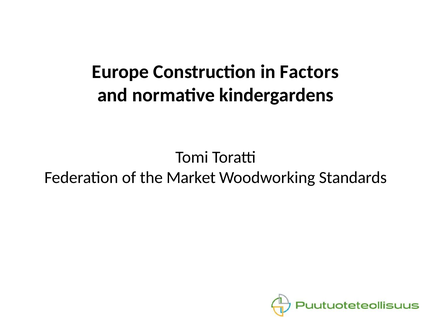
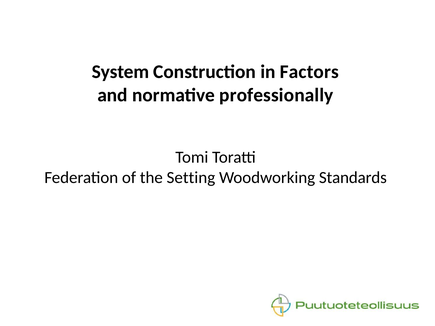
Europe: Europe -> System (121, 72)
kindergardens: kindergardens -> professionally (276, 95)
Market: Market -> Setting (191, 178)
